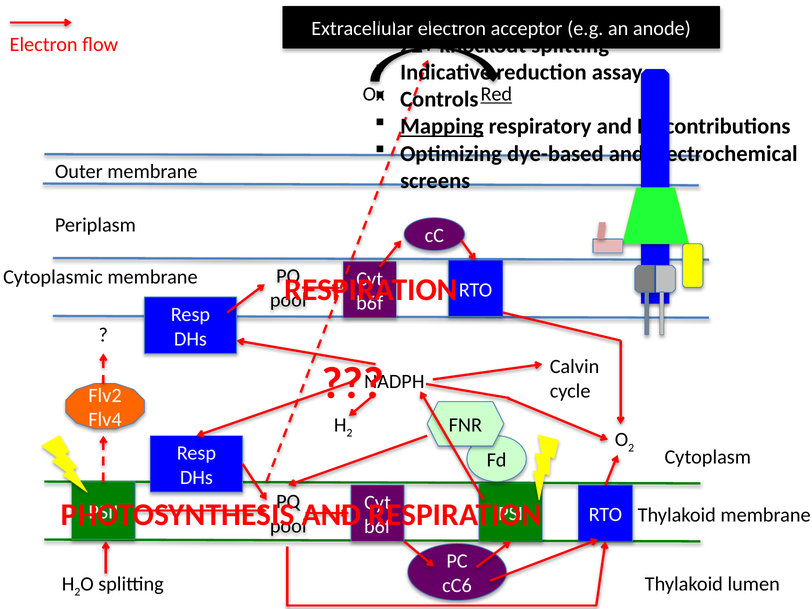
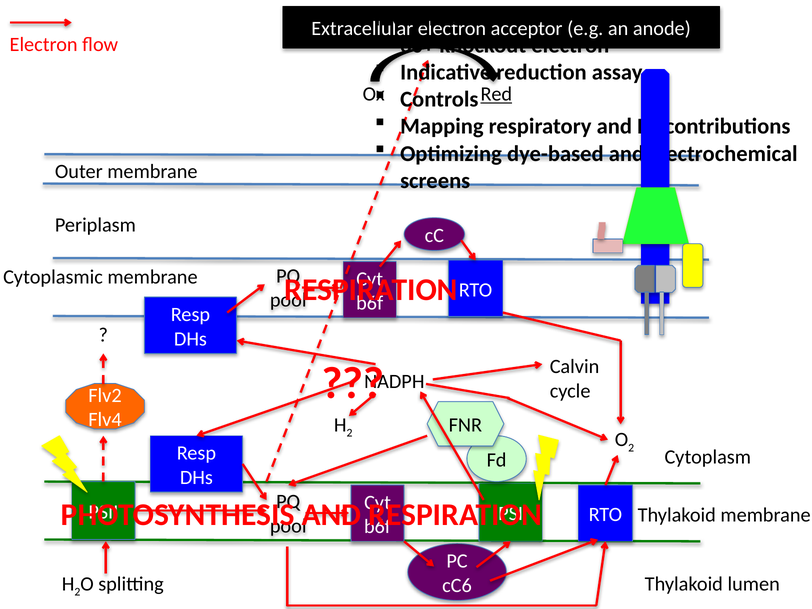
22+: 22+ -> 60+ (417, 45)
knockout splitting: splitting -> electron (570, 45)
Mapping underline: present -> none (442, 127)
